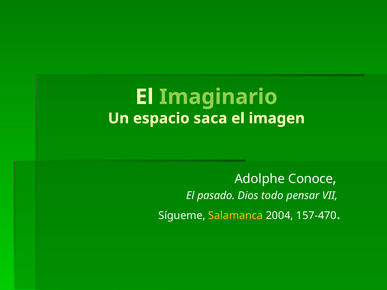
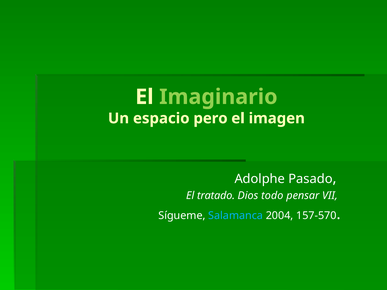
saca: saca -> pero (211, 118)
Conoce: Conoce -> Pasado (310, 179)
pasado: pasado -> tratado (216, 196)
Salamanca colour: yellow -> light blue (236, 216)
157-470: 157-470 -> 157-570 (316, 216)
